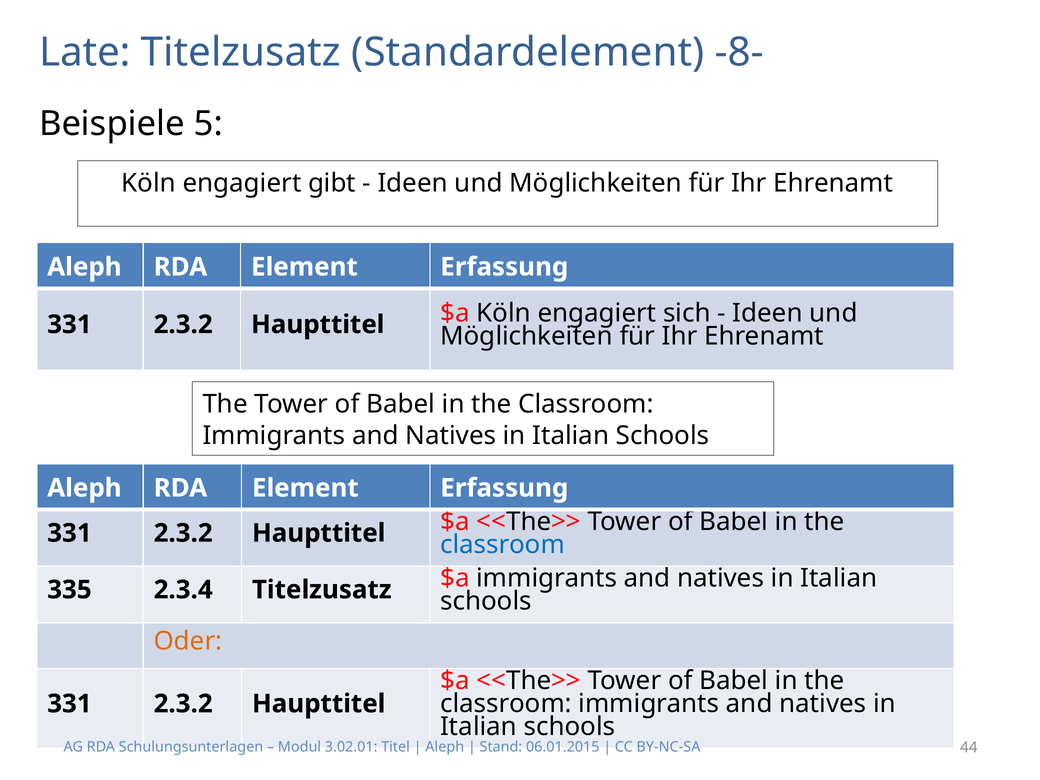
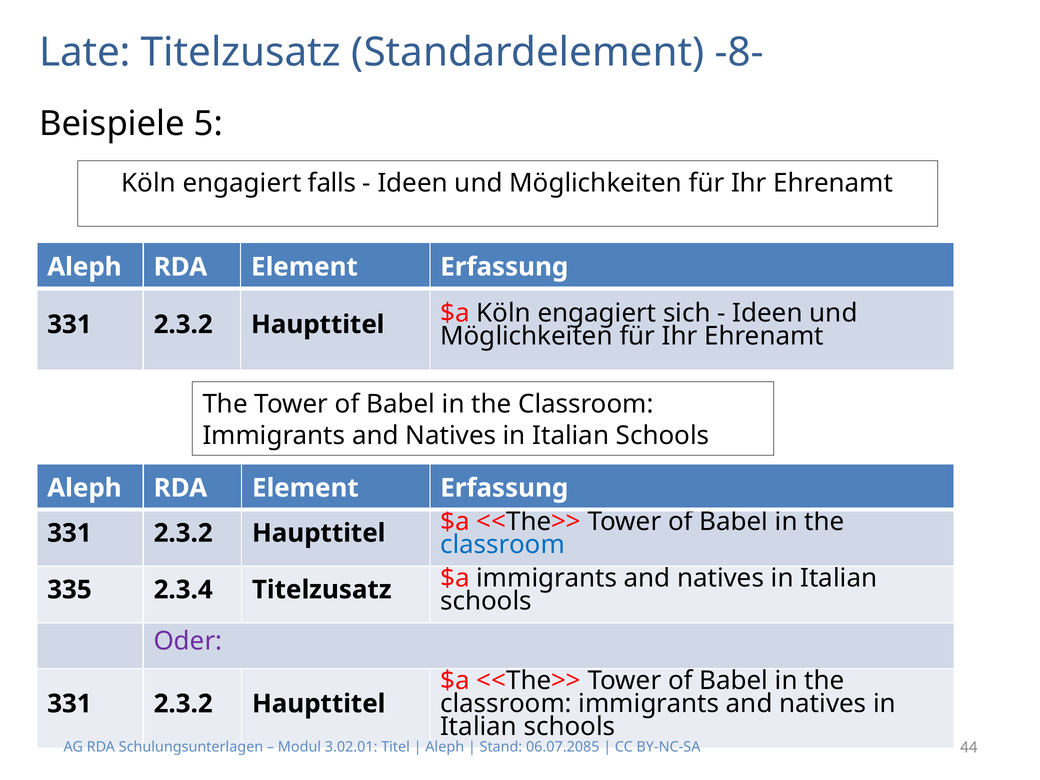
gibt: gibt -> falls (332, 183)
Oder colour: orange -> purple (188, 641)
06.01.2015: 06.01.2015 -> 06.07.2085 (563, 747)
